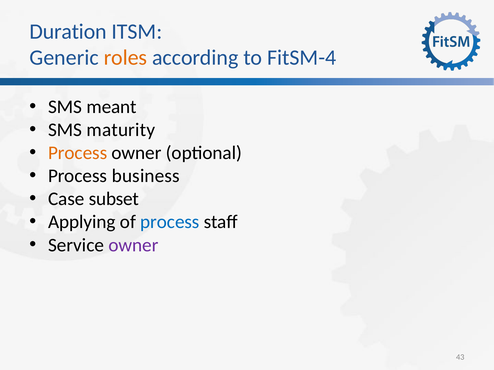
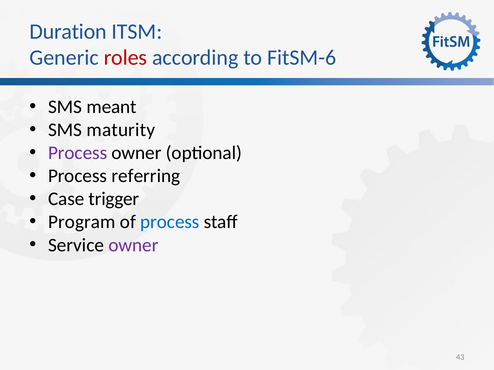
roles colour: orange -> red (125, 58)
FitSM-4: FitSM-4 -> FitSM-6 (302, 58)
Process colour: orange -> purple (78, 153)
business: business -> referring (146, 176)
subset: subset -> trigger (114, 199)
Applying: Applying -> Program (82, 222)
